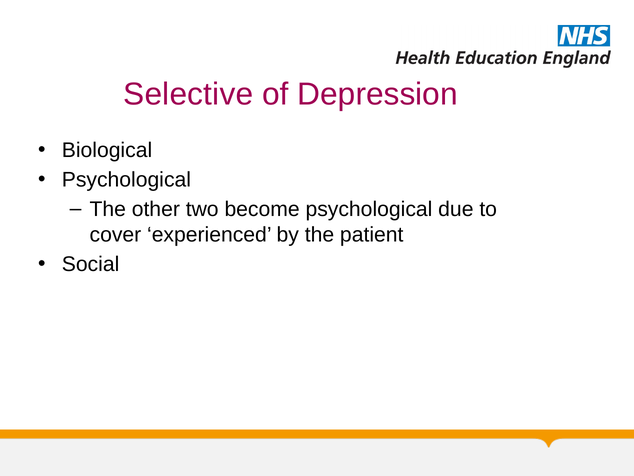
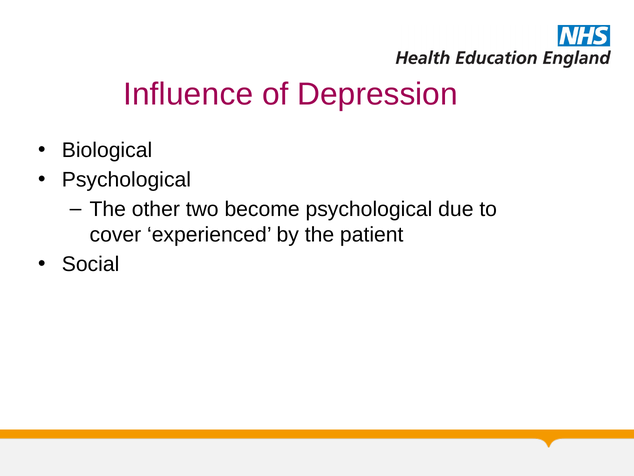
Selective: Selective -> Influence (188, 94)
